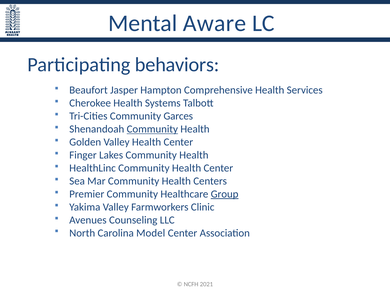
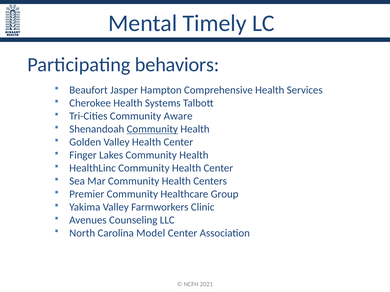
Aware: Aware -> Timely (215, 23)
Garces: Garces -> Aware (178, 116)
Group underline: present -> none (225, 194)
